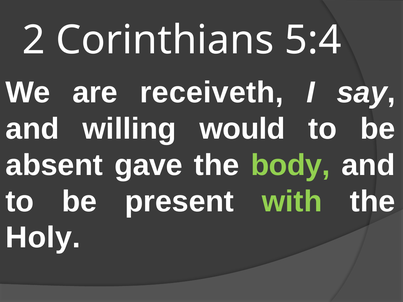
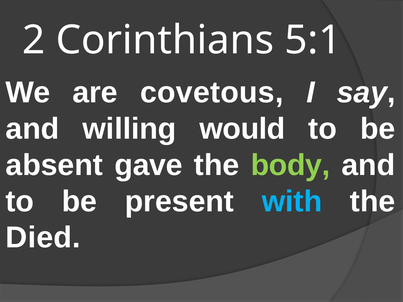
5:4: 5:4 -> 5:1 (313, 40)
receiveth: receiveth -> covetous (212, 93)
with colour: light green -> light blue (292, 202)
Holy: Holy -> Died (43, 238)
